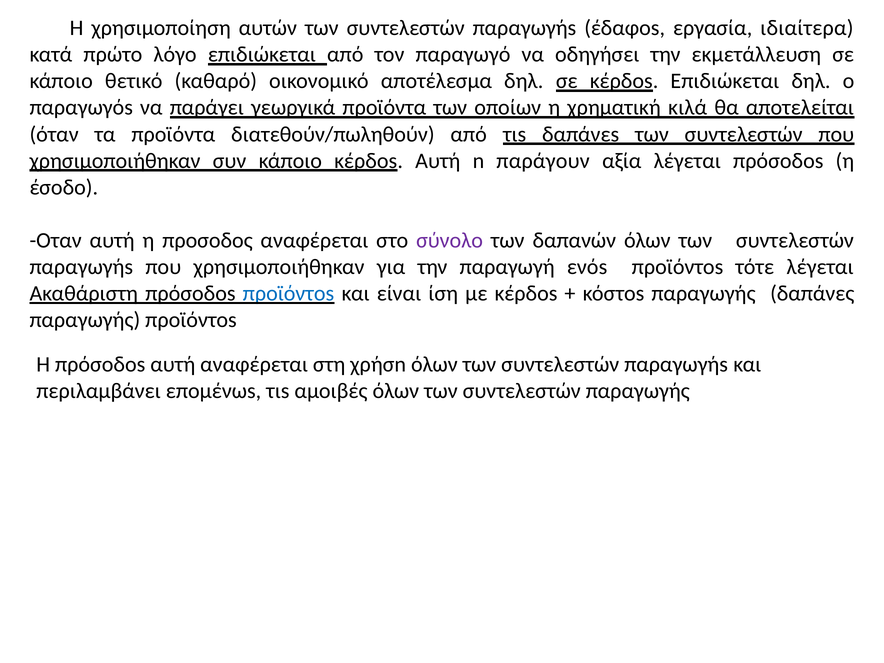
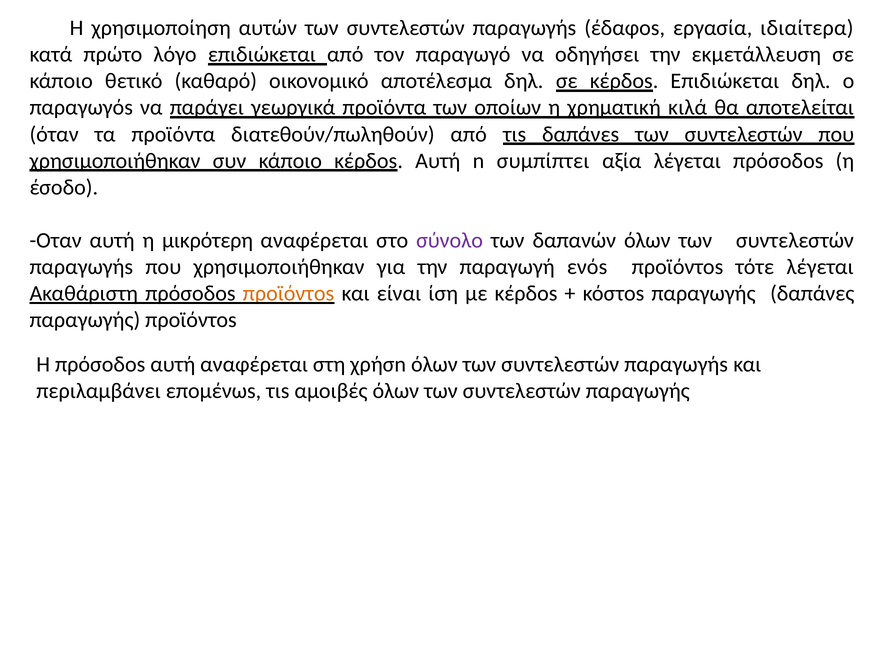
παράγουν: παράγουν -> συμπίπτει (543, 161)
προσοδος: προσοδος -> μικρότερη (208, 240)
προϊόντοs colour: blue -> orange (288, 293)
